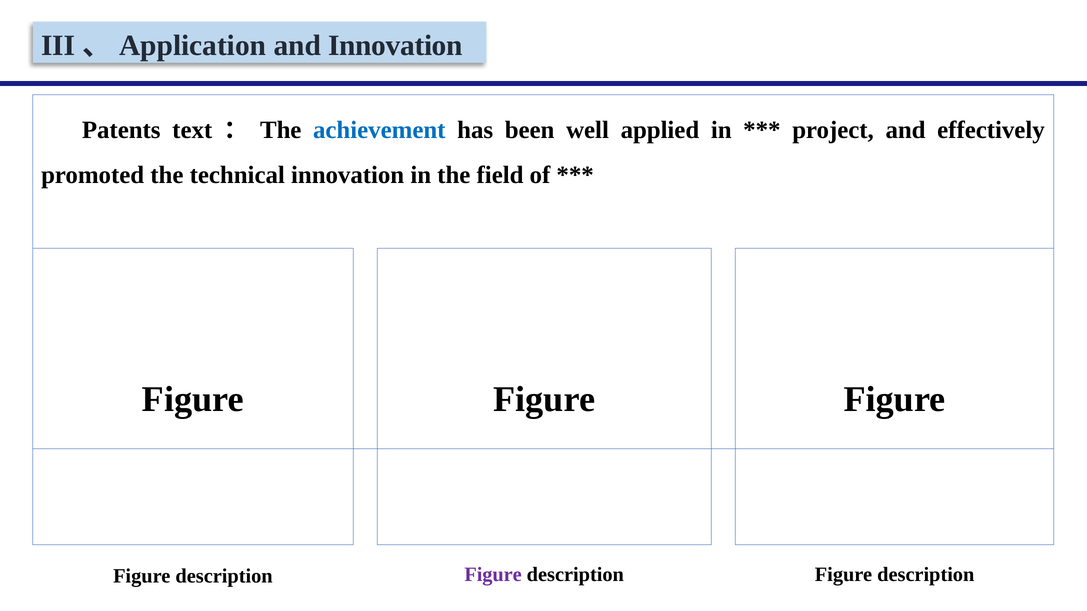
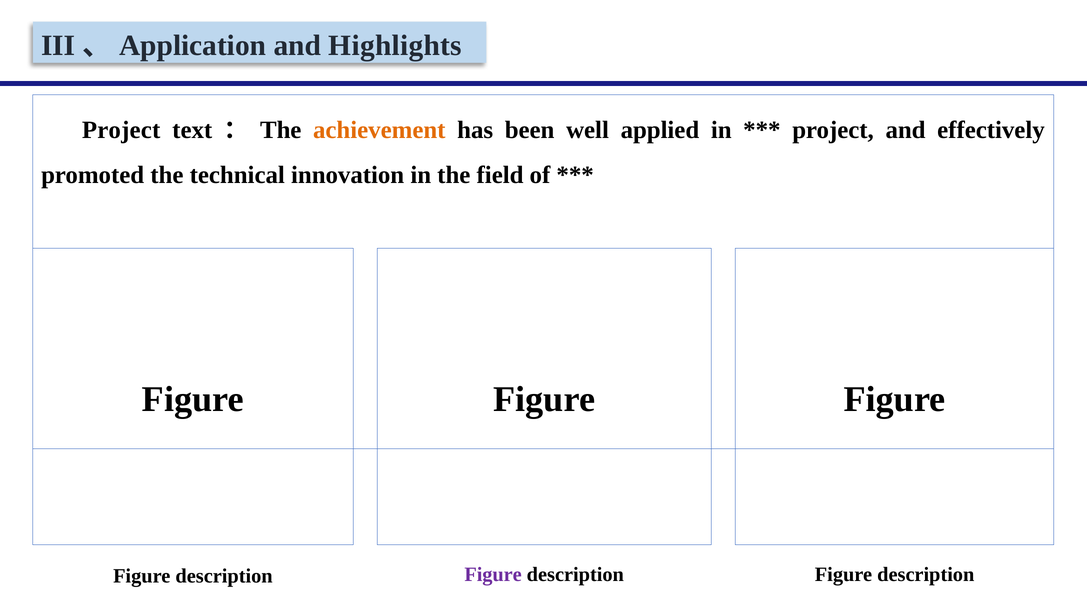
and Innovation: Innovation -> Highlights (395, 45)
Patents: Patents -> Project (121, 130)
achievement colour: blue -> orange (379, 130)
